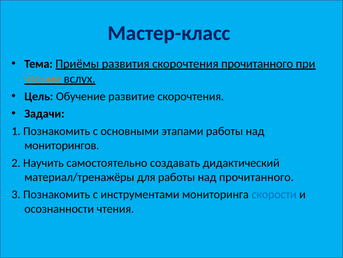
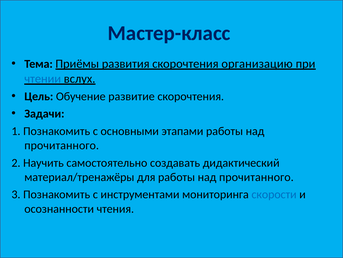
скорочтения прочитанного: прочитанного -> организацию (257, 64)
чтении colour: orange -> blue (43, 78)
мониторингов: мониторингов -> прочитанного (62, 145)
